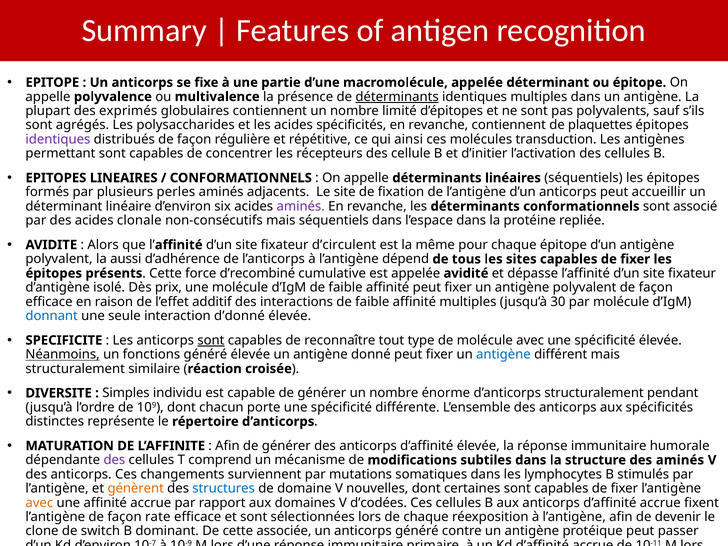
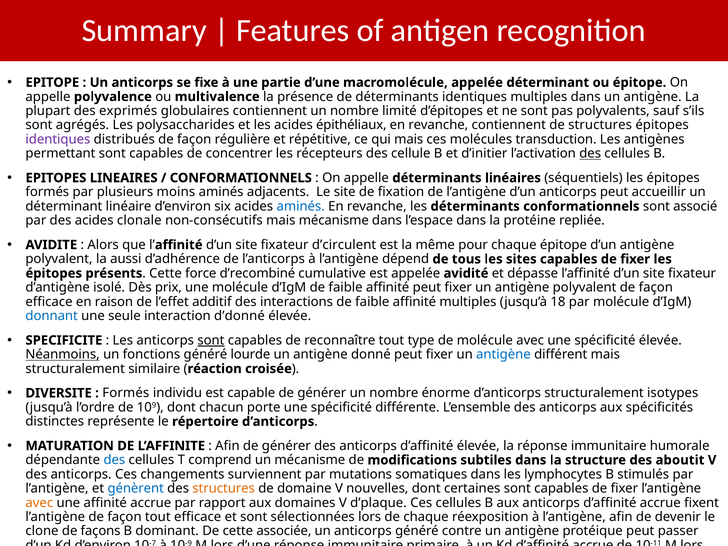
déterminants underline: present -> none (397, 97)
acides spécificités: spécificités -> épithéliaux (351, 125)
de plaquettes: plaquettes -> structures (600, 125)
qui ainsi: ainsi -> mais (409, 139)
des underline: none -> present (590, 154)
perles: perles -> moins (176, 192)
aminés colour: purple -> blue (301, 206)
mais séquentiels: séquentiels -> mécanisme (334, 221)
30: 30 -> 18 (558, 302)
généré élevée: élevée -> lourde (250, 355)
Simples: Simples -> Formés (126, 393)
pendant: pendant -> isotypes (673, 393)
des colour: purple -> blue (114, 460)
des aminés: aminés -> aboutit (680, 460)
génèrent colour: orange -> blue (136, 488)
structures colour: blue -> orange (224, 488)
d’codées: d’codées -> d’plaque (378, 503)
façon rate: rate -> tout (158, 517)
switch: switch -> façons (101, 531)
